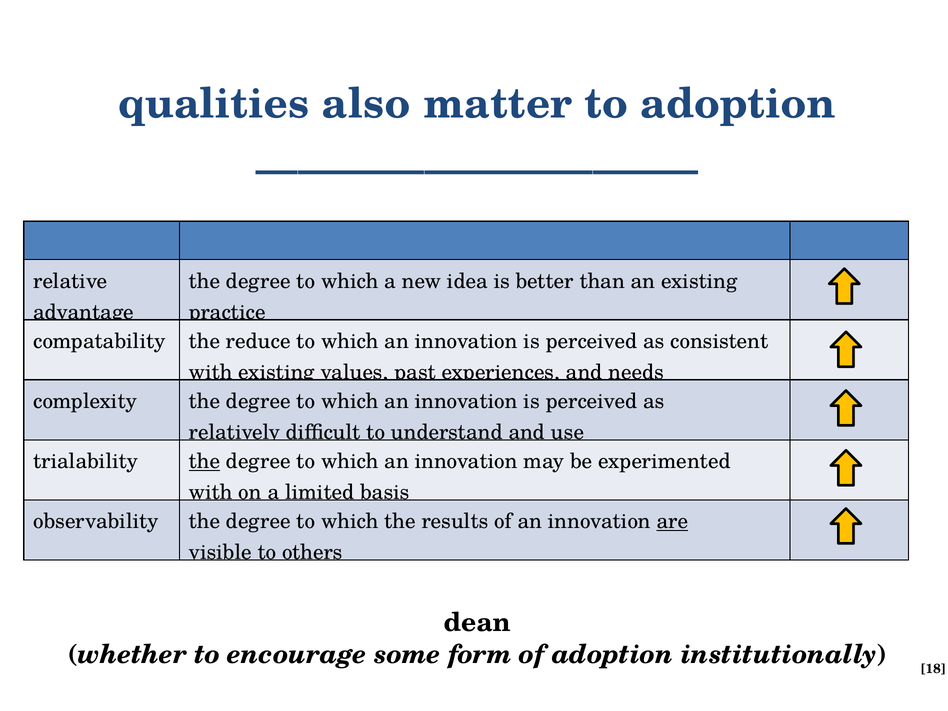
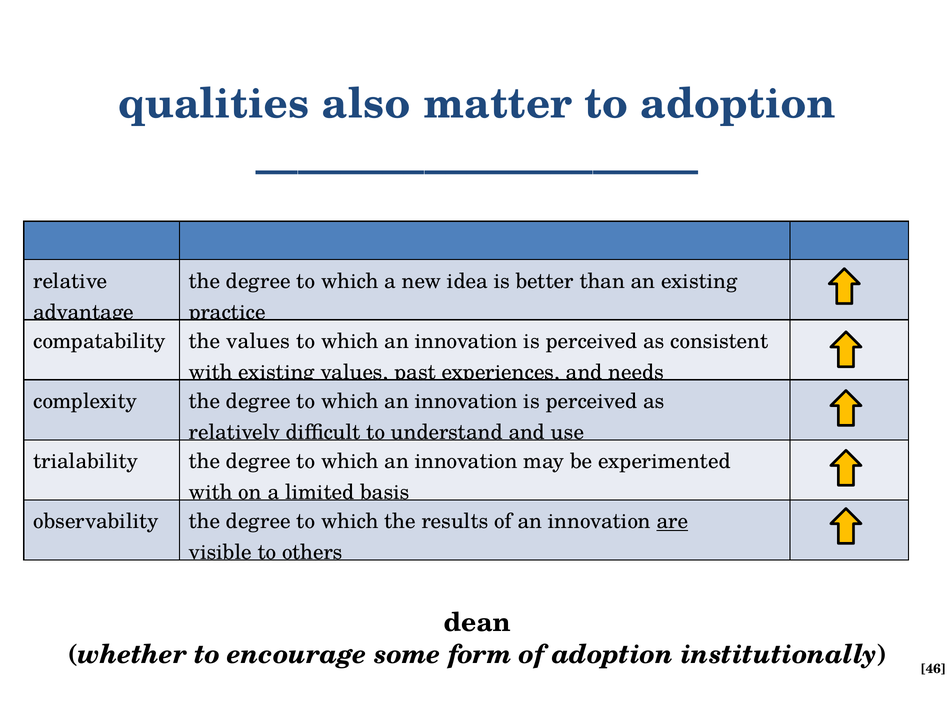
the reduce: reduce -> values (258, 341)
the underline: present -> none (205, 461)
18: 18 -> 46 (933, 669)
